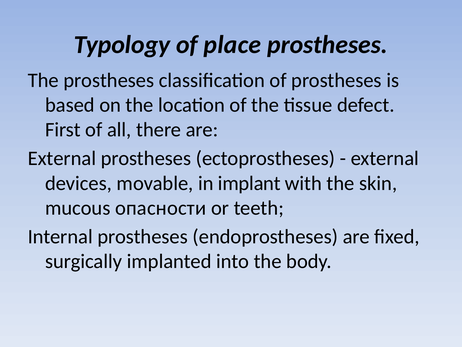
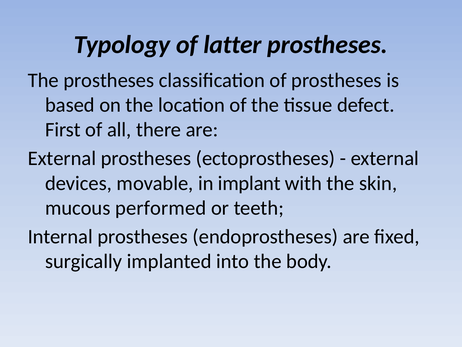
place: place -> latter (233, 45)
опасности: опасности -> performed (161, 208)
